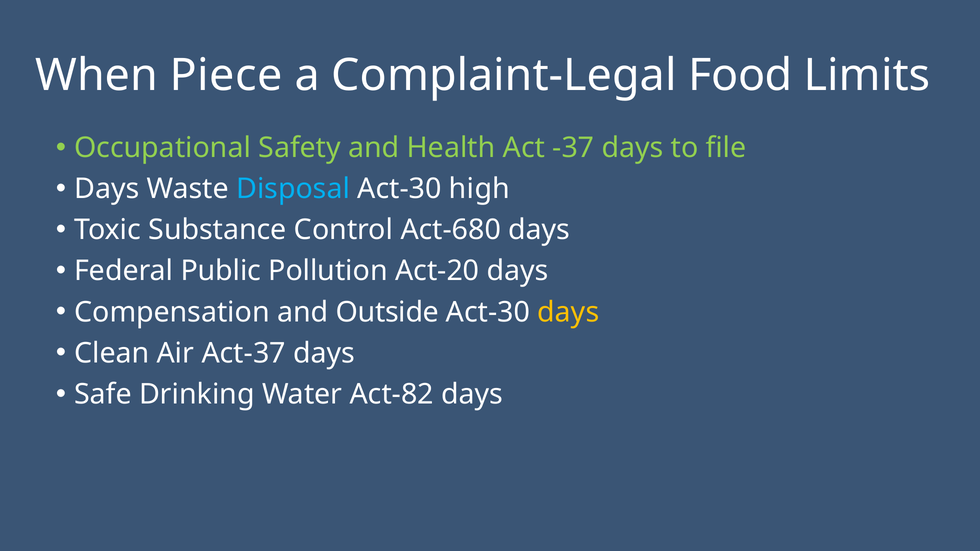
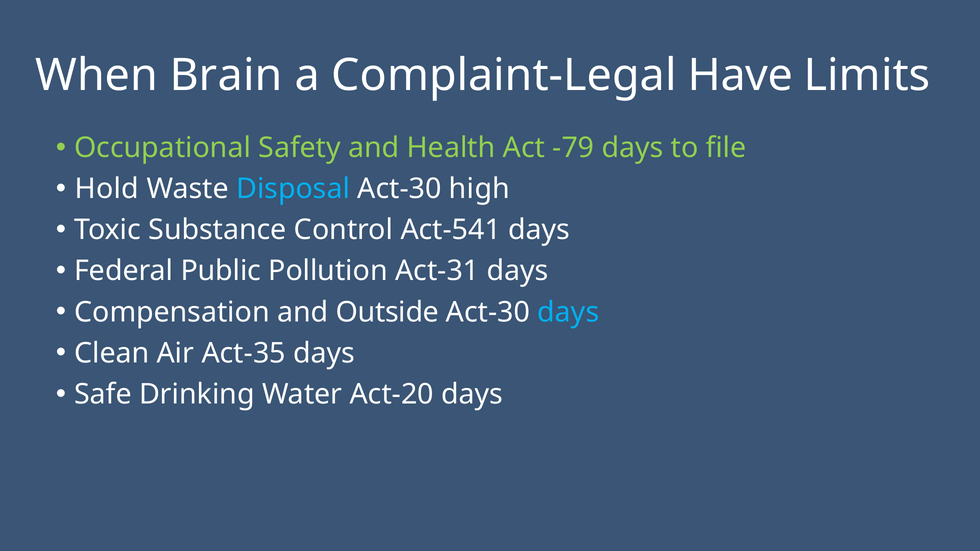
Piece: Piece -> Brain (226, 75)
Food: Food -> Have (740, 75)
-37: -37 -> -79 (573, 148)
Days: Days -> Hold (107, 189)
Act-680: Act-680 -> Act-541 (451, 230)
Act-20: Act-20 -> Act-31 (437, 271)
days colour: yellow -> light blue (568, 312)
Act-37: Act-37 -> Act-35 (244, 353)
Act-82: Act-82 -> Act-20 (392, 394)
